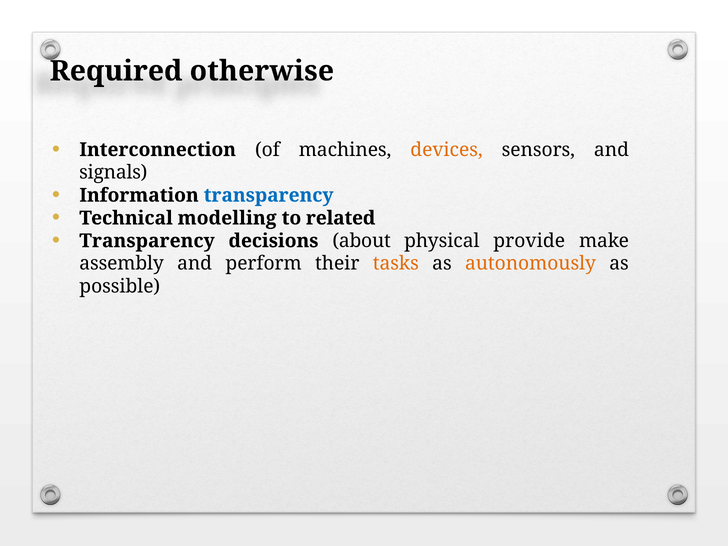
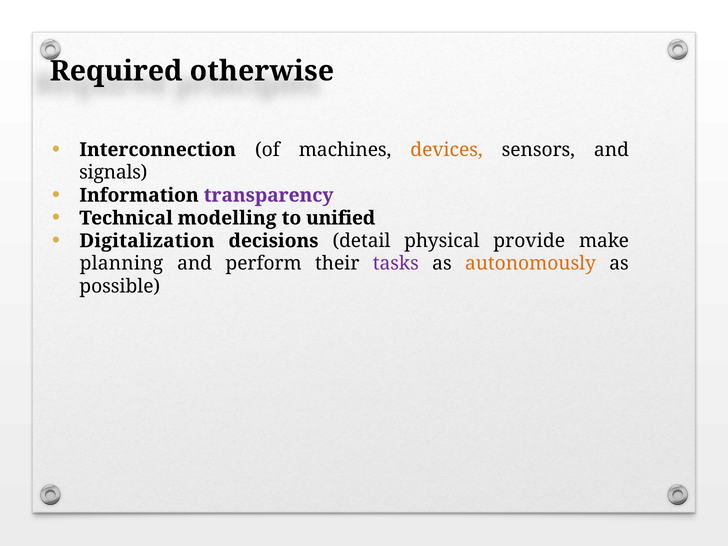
transparency colour: blue -> purple (269, 195)
related: related -> unified (341, 218)
Transparency: Transparency -> Digitalization (147, 241)
about: about -> detail (362, 241)
assembly: assembly -> planning (121, 264)
tasks colour: orange -> purple (396, 264)
